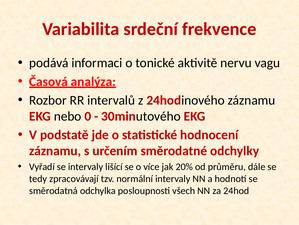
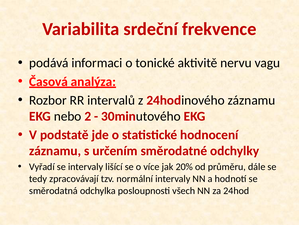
0: 0 -> 2 (88, 116)
